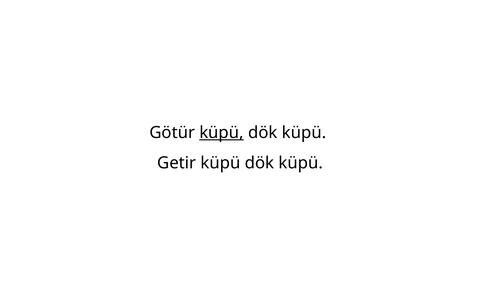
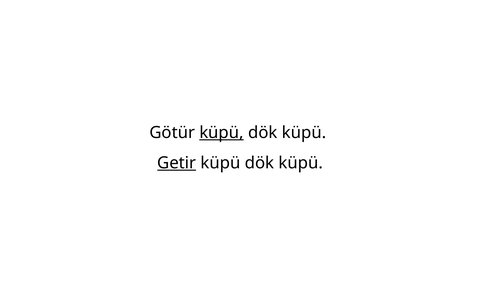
Getir underline: none -> present (177, 163)
